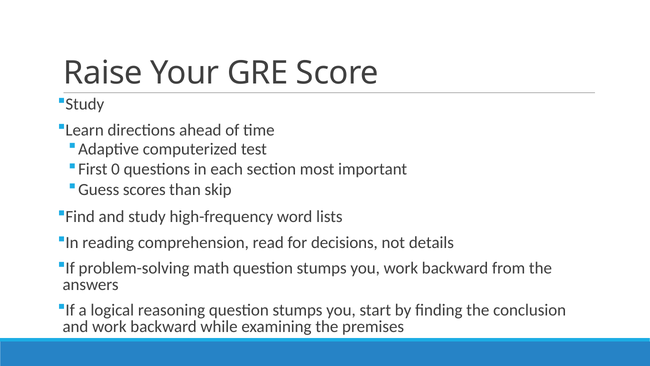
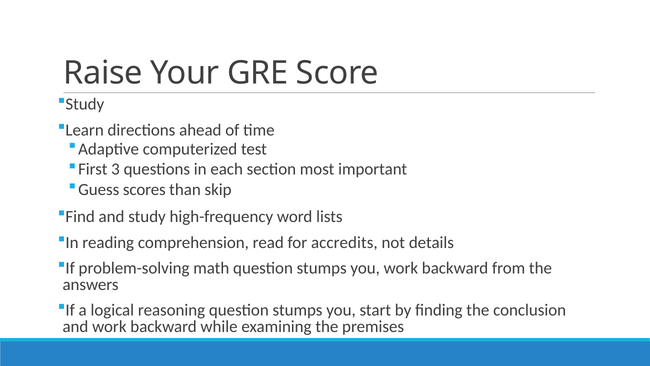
0: 0 -> 3 (115, 169)
decisions: decisions -> accredits (344, 242)
